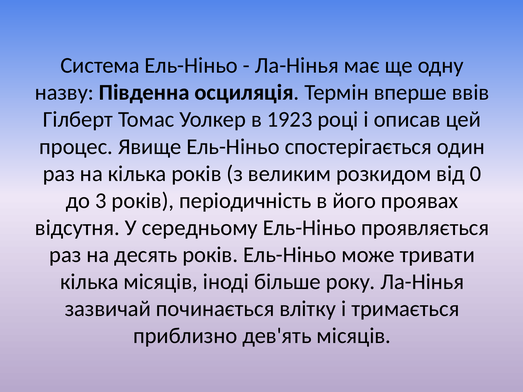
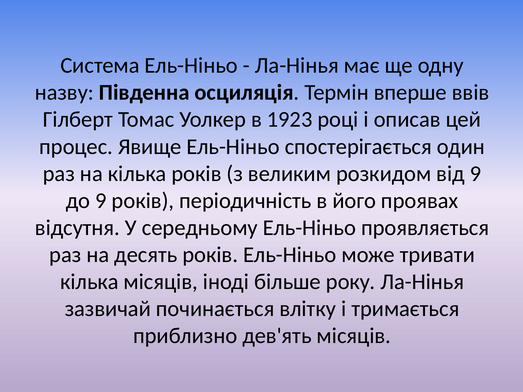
від 0: 0 -> 9 (476, 174)
до 3: 3 -> 9 (101, 201)
